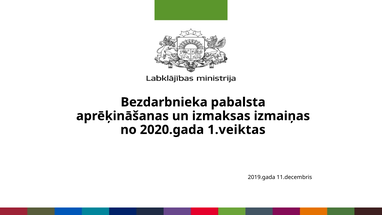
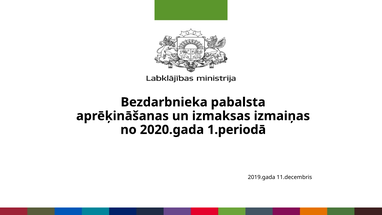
1.veiktas: 1.veiktas -> 1.periodā (237, 130)
